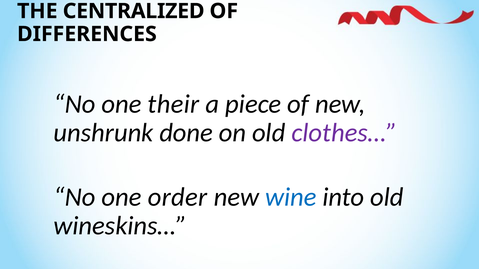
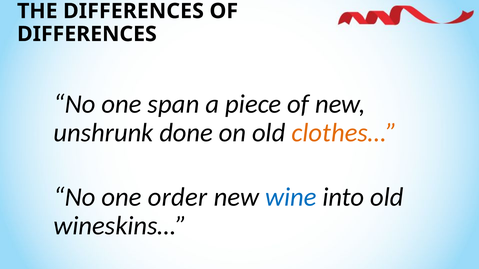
THE CENTRALIZED: CENTRALIZED -> DIFFERENCES (133, 11)
their: their -> span (173, 104)
clothes… colour: purple -> orange (344, 133)
